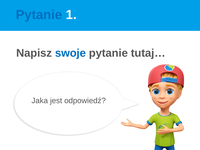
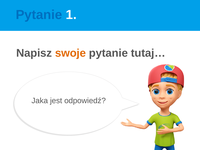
swoje colour: blue -> orange (71, 53)
